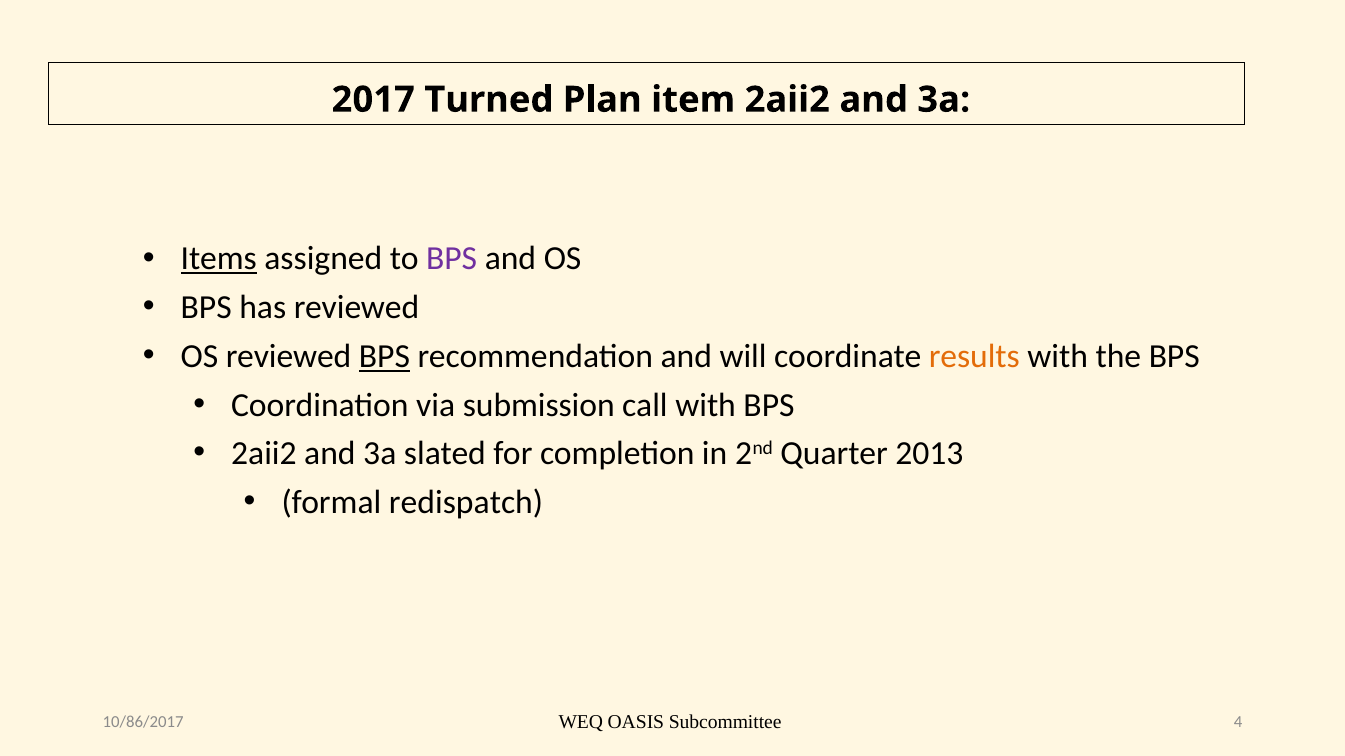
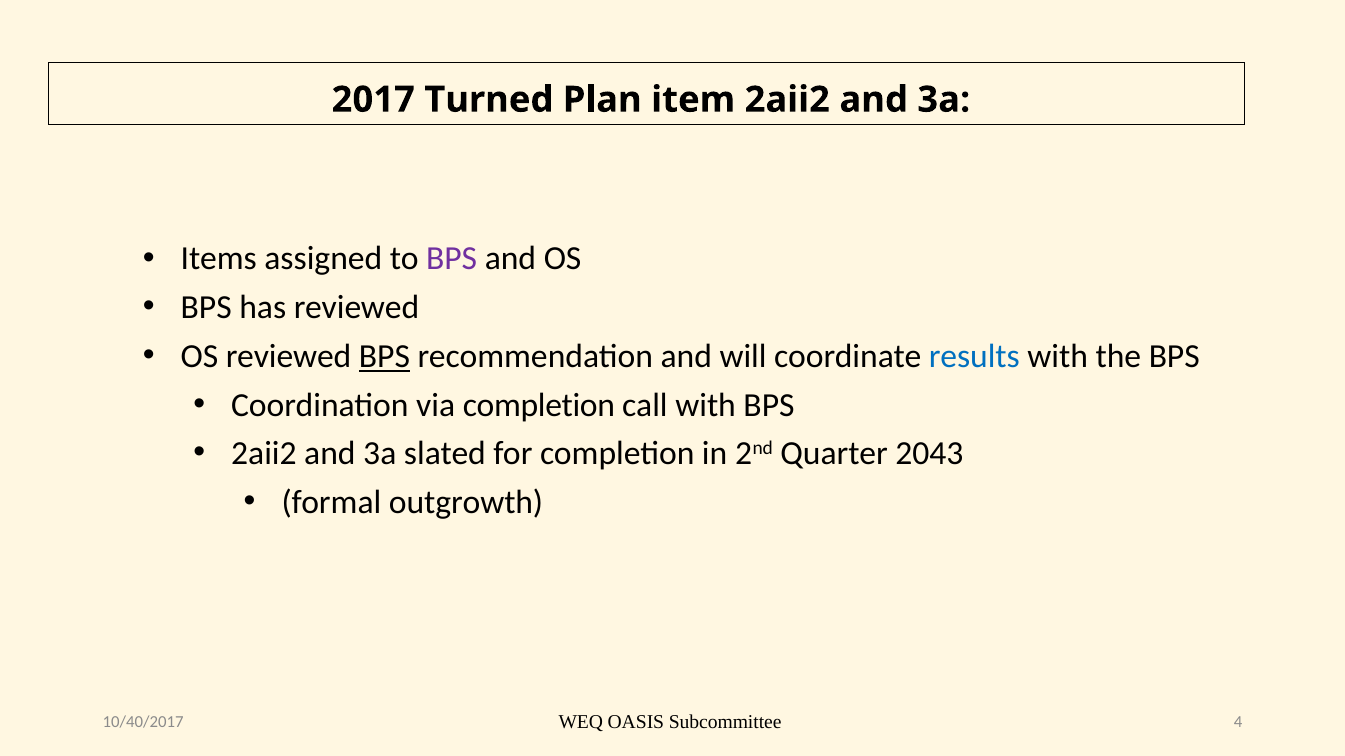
Items underline: present -> none (219, 259)
results colour: orange -> blue (974, 357)
via submission: submission -> completion (539, 405)
2013: 2013 -> 2043 (929, 454)
redispatch: redispatch -> outgrowth (466, 503)
10/86/2017: 10/86/2017 -> 10/40/2017 (143, 722)
